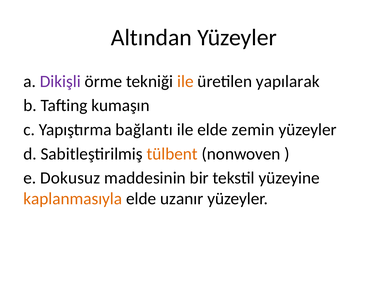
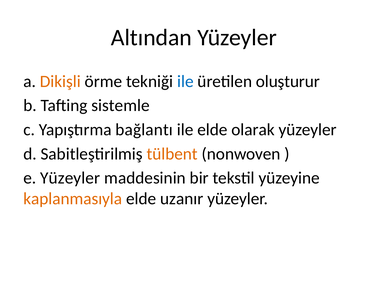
Dikişli colour: purple -> orange (60, 81)
ile colour: orange -> blue (185, 81)
yapılarak: yapılarak -> oluşturur (288, 81)
kumaşın: kumaşın -> sistemle (121, 106)
zemin: zemin -> olarak (253, 130)
e Dokusuz: Dokusuz -> Yüzeyler (70, 178)
